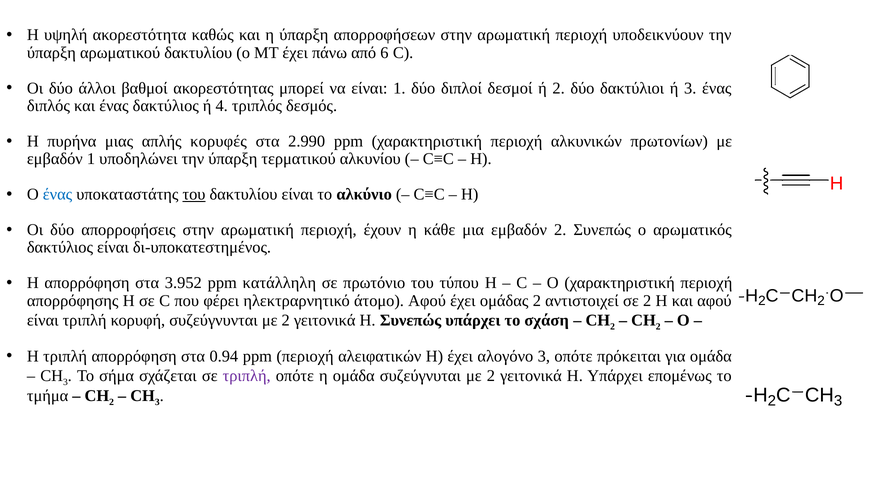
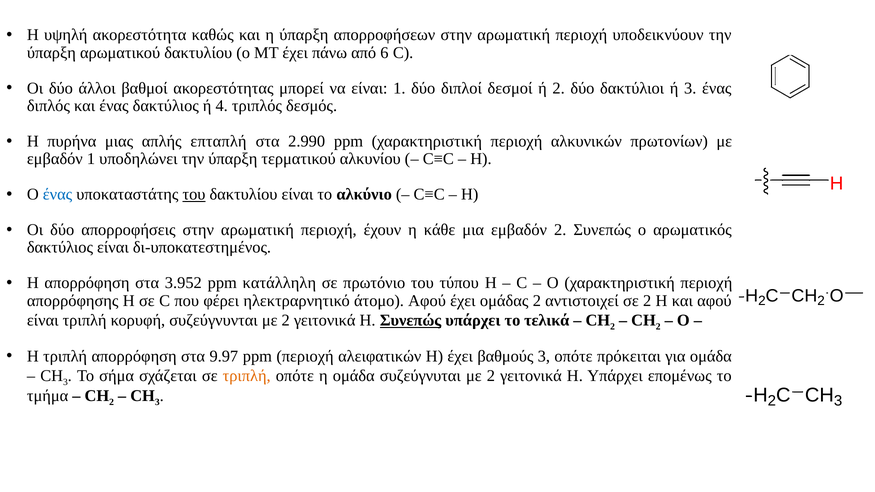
κορυφές: κορυφές -> επταπλή (219, 141)
Συνεπώς underline: none -> present (411, 320)
σχάση: σχάση -> τελικά (547, 320)
0.94: 0.94 -> 9.97 (224, 356)
αλογόνο: αλογόνο -> βαθμούς (505, 356)
τριπλή colour: purple -> orange (247, 376)
